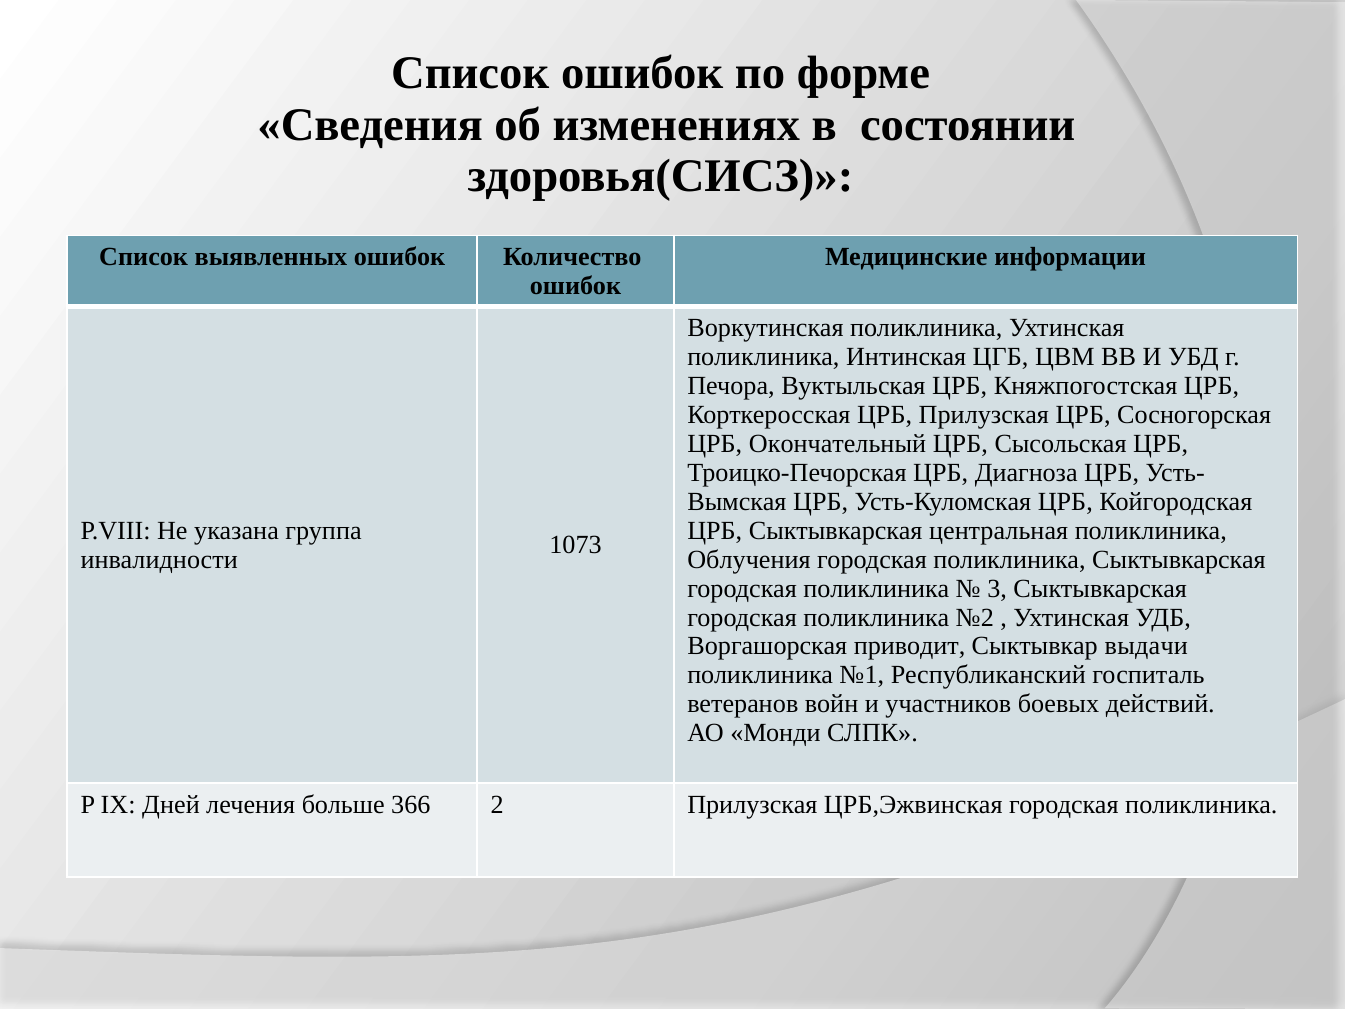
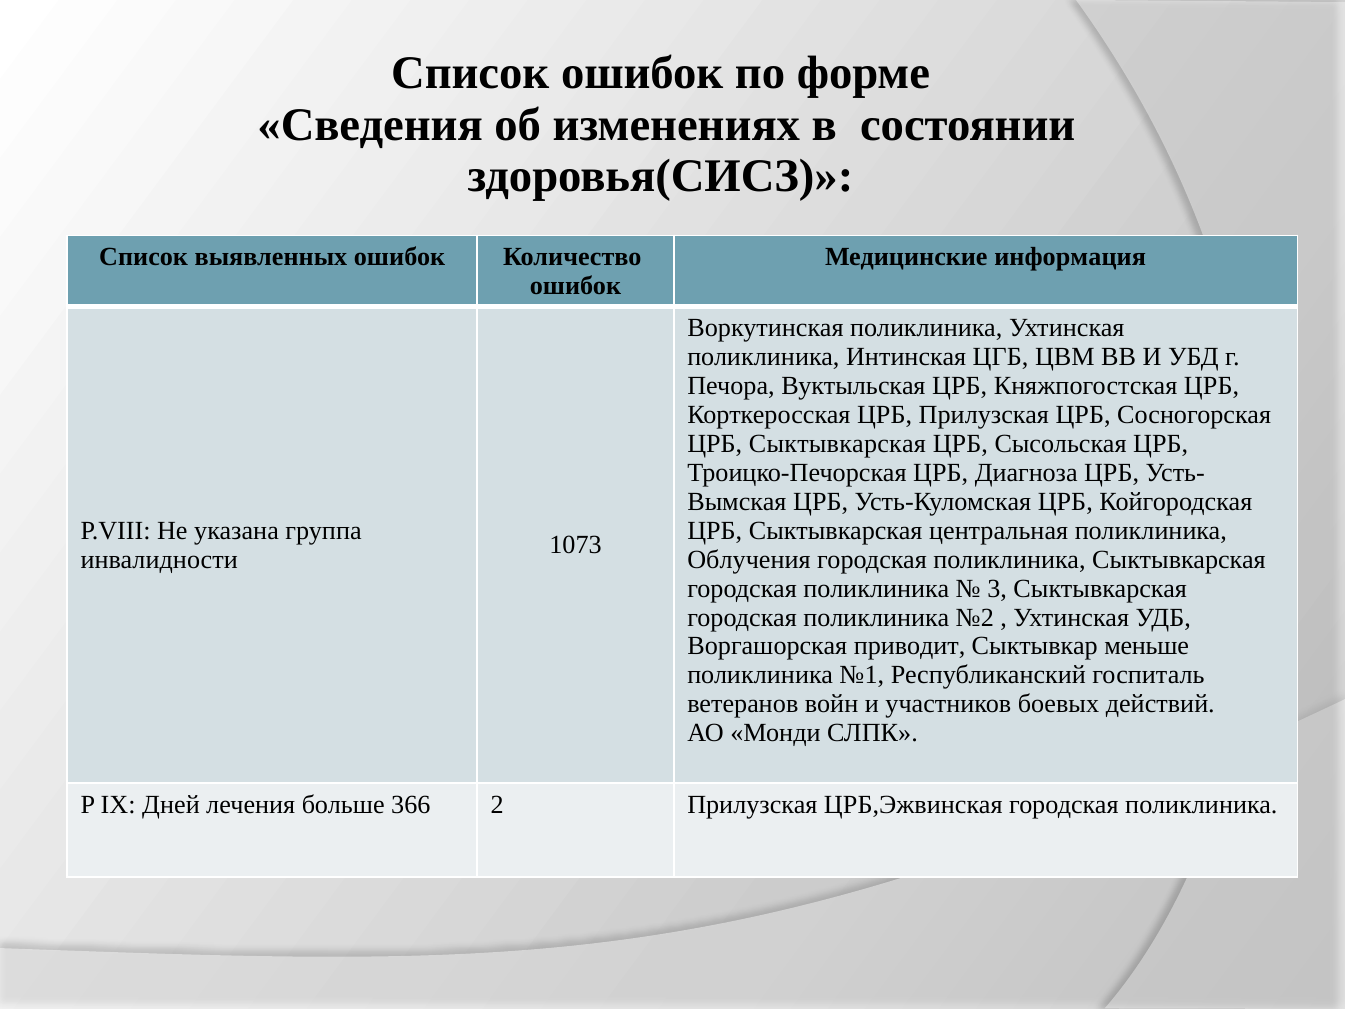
информации: информации -> информация (1070, 257)
Окончательный: Окончательный -> Сыктывкарская (837, 444)
выдачи: выдачи -> меньше (1147, 646)
